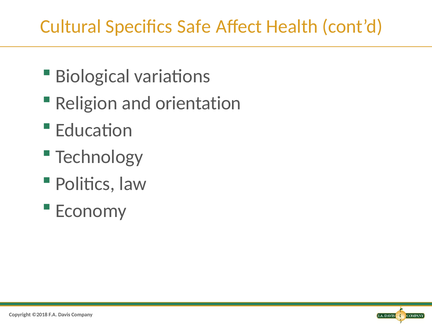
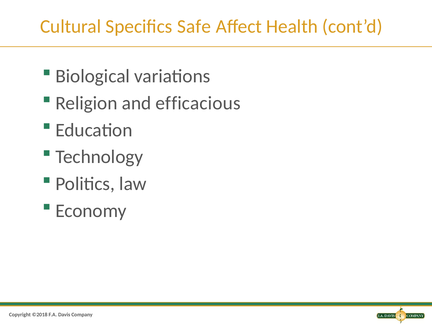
orientation: orientation -> efficacious (198, 103)
